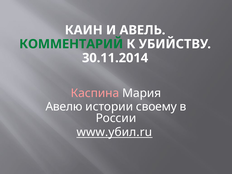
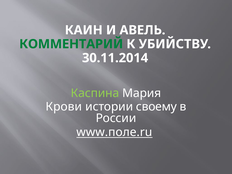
Каспина colour: pink -> light green (95, 93)
Авелю: Авелю -> Крови (64, 107)
www.убил.ru: www.убил.ru -> www.поле.ru (114, 132)
